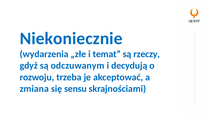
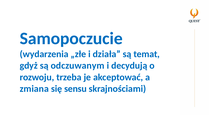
Niekoniecznie: Niekoniecznie -> Samopoczucie (71, 38)
temat: temat -> działa (107, 54)
rzeczy: rzeczy -> temat (147, 54)
